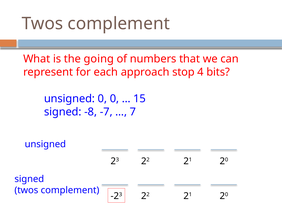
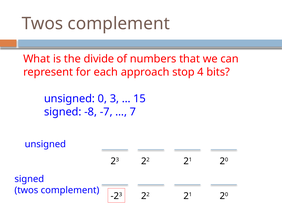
going: going -> divide (99, 59)
0 0: 0 -> 3 (114, 98)
